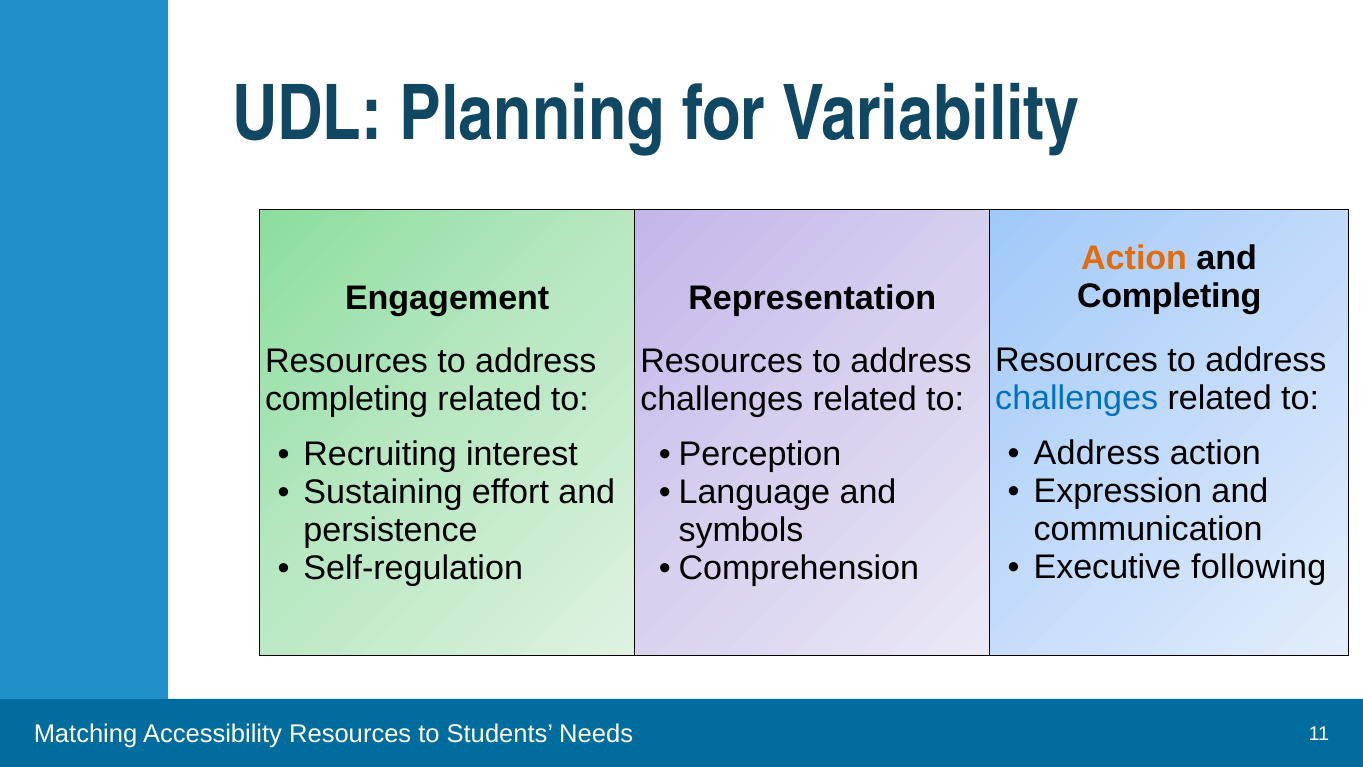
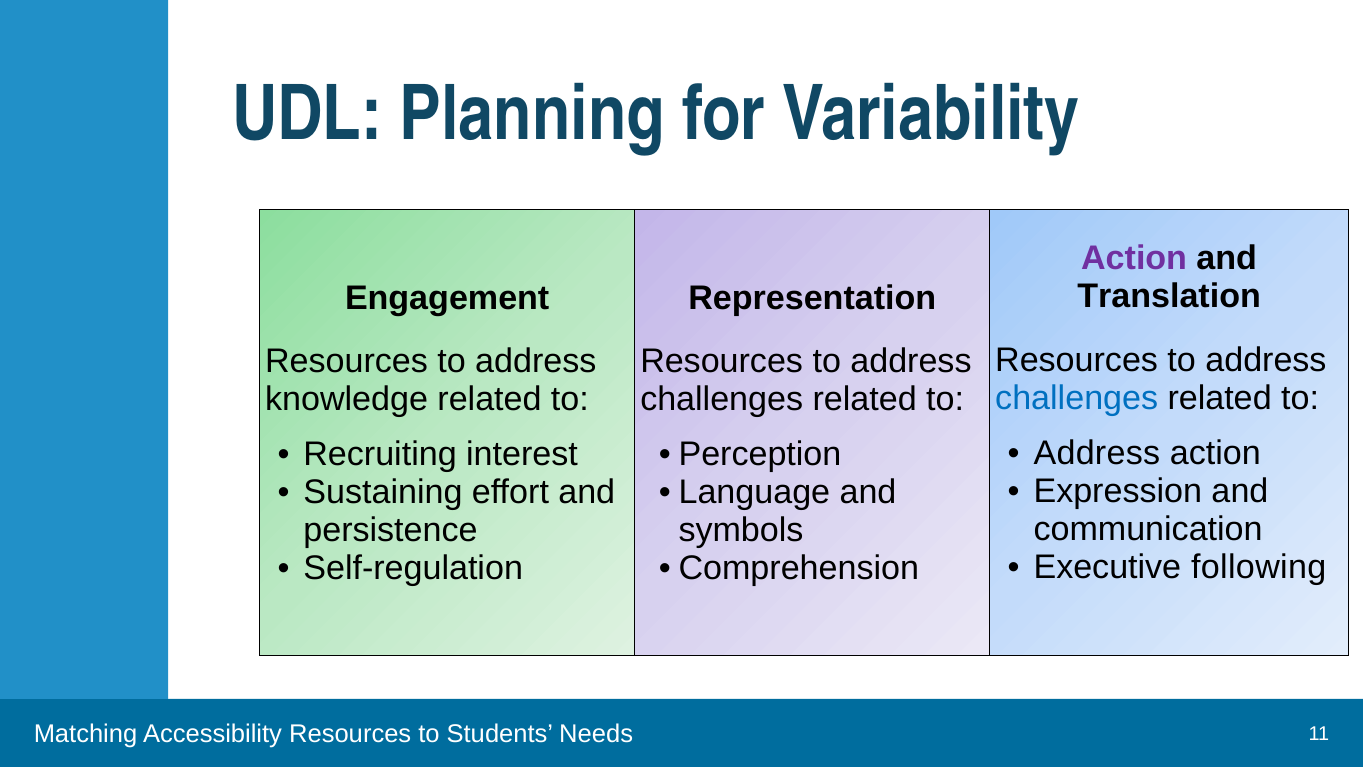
Action colour: orange -> purple (1134, 258)
Completing: Completing -> Translation (1169, 296)
completing: completing -> knowledge (347, 399)
